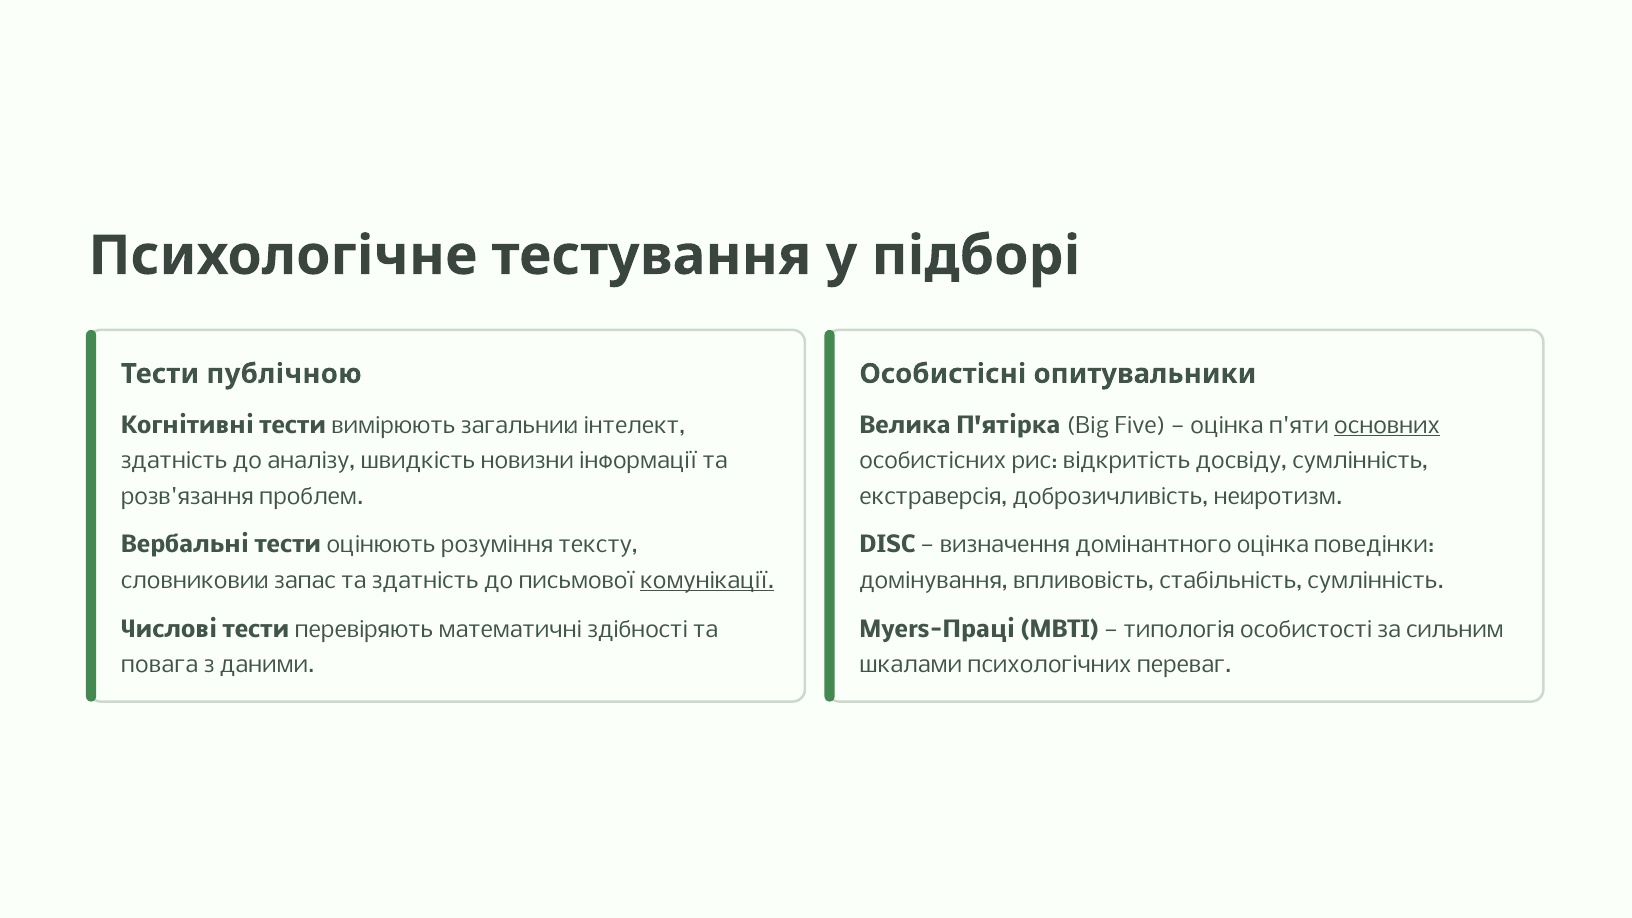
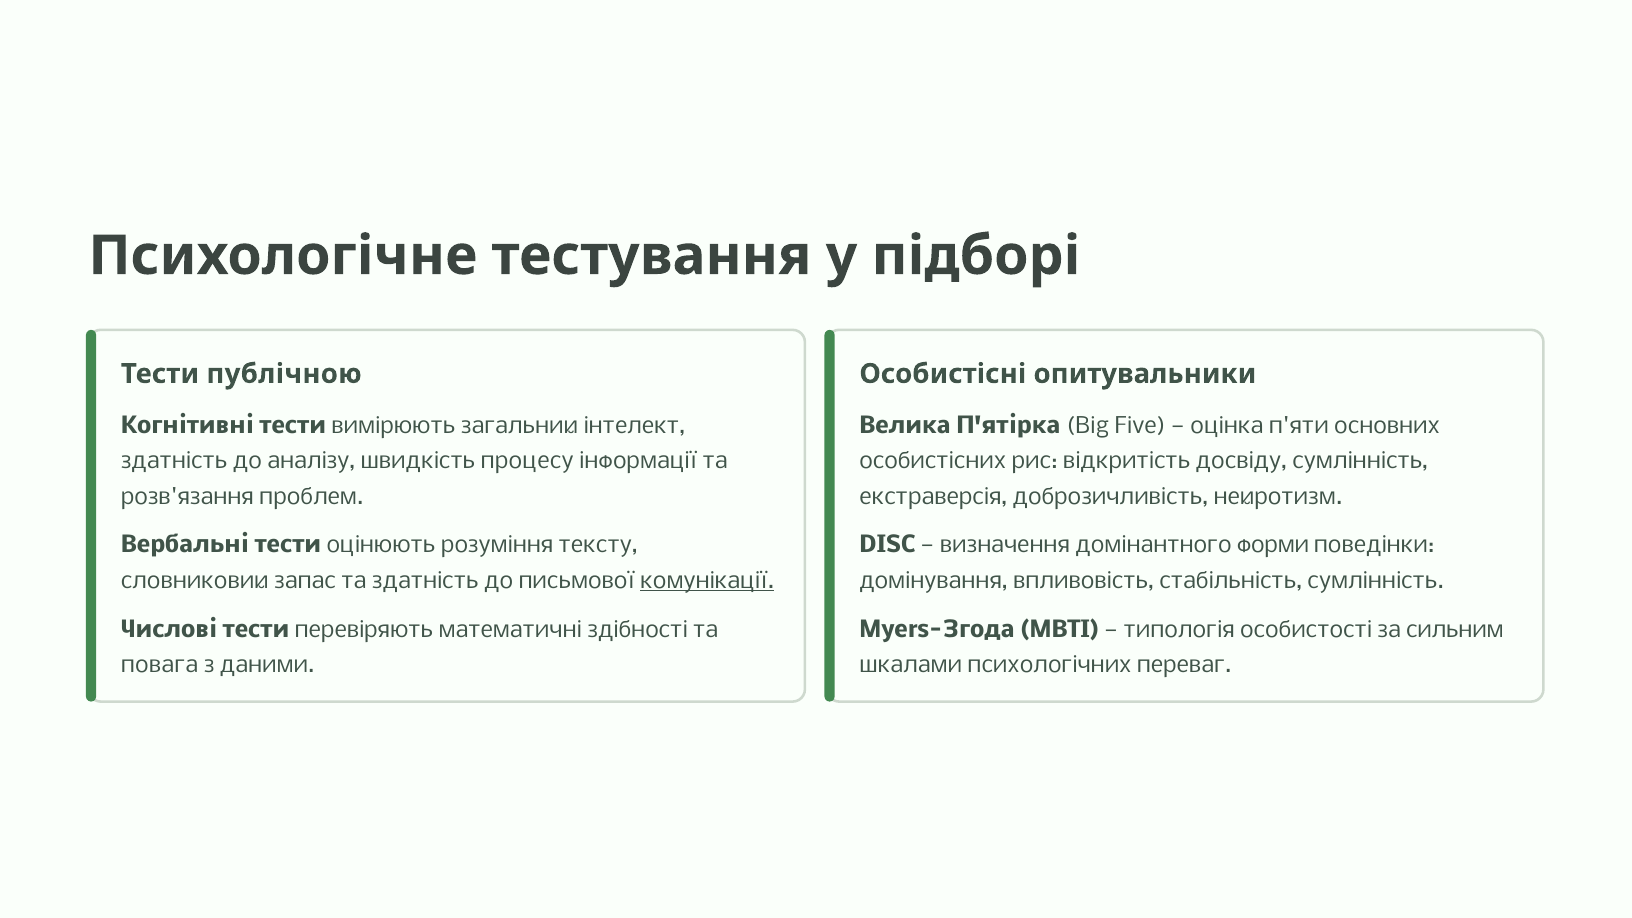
основних underline: present -> none (1387, 426)
новизни: новизни -> процесу (527, 462)
домінантного оцінка: оцінка -> форми (1273, 546)
Myers-Праці: Myers-Праці -> Myers-Згода (937, 630)
